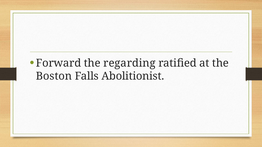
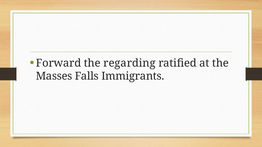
Boston: Boston -> Masses (54, 76)
Abolitionist: Abolitionist -> Immigrants (133, 76)
